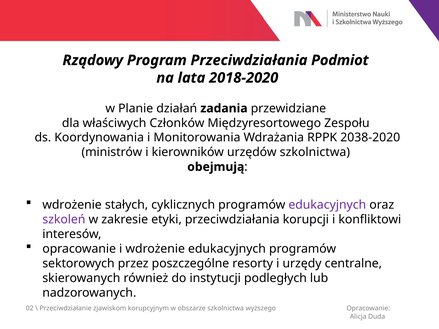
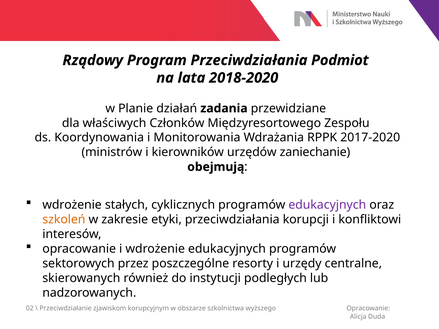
2038-2020: 2038-2020 -> 2017-2020 (370, 138)
urzędów szkolnictwa: szkolnictwa -> zaniechanie (315, 152)
szkoleń colour: purple -> orange (64, 220)
